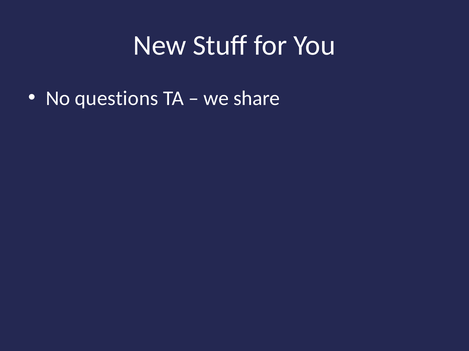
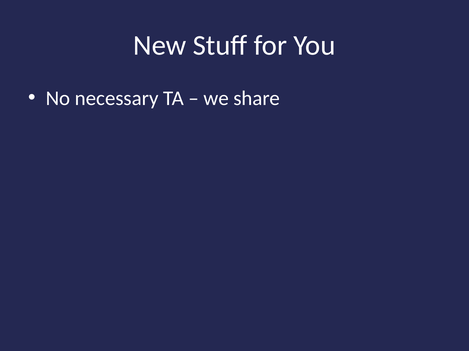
questions: questions -> necessary (117, 98)
